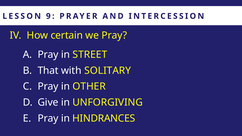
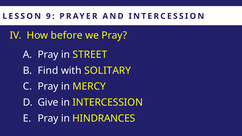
certain: certain -> before (67, 35)
That: That -> Find (48, 71)
OTHER: OTHER -> MERCY (89, 87)
in UNFORGIVING: UNFORGIVING -> INTERCESSION (108, 102)
